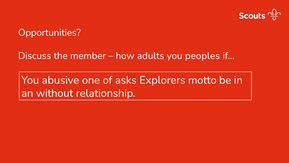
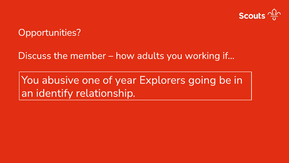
peoples: peoples -> working (202, 56)
asks: asks -> year (126, 80)
motto: motto -> going (202, 80)
without: without -> identify (55, 93)
